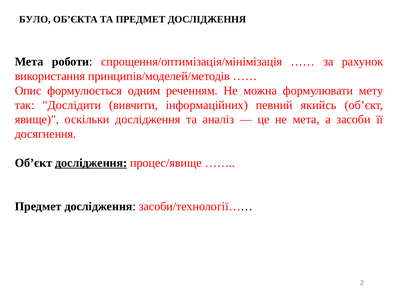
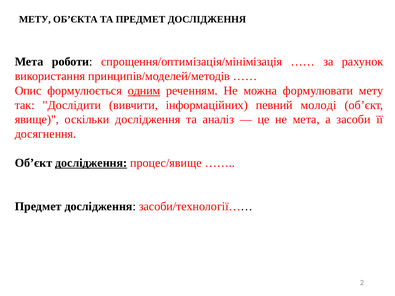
БУЛО: БУЛО -> МЕТУ (35, 19)
одним underline: none -> present (144, 91)
якийсь: якийсь -> молоді (319, 105)
